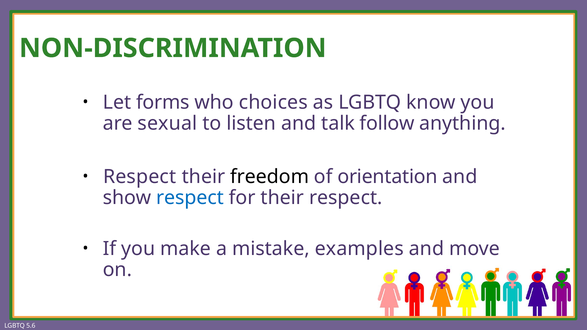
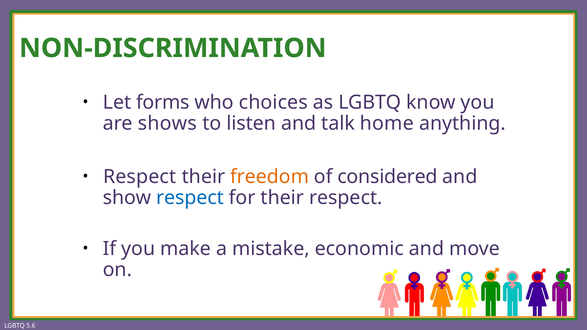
sexual: sexual -> shows (167, 124)
follow: follow -> home (387, 124)
freedom colour: black -> orange (270, 177)
orientation: orientation -> considered (388, 177)
examples: examples -> economic (359, 249)
